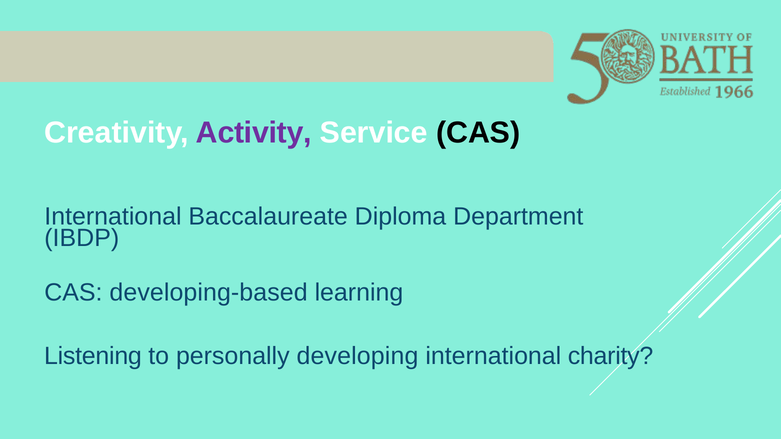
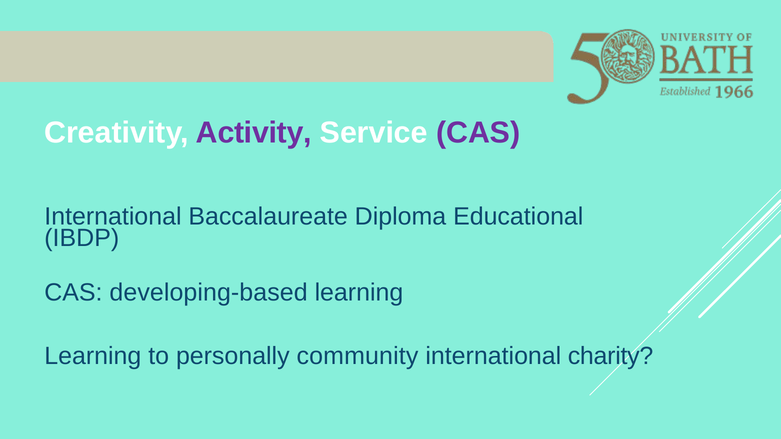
CAS colour: black -> purple (478, 133)
Department: Department -> Educational (518, 217)
Listening: Listening -> Learning (93, 357)
developing: developing -> community (357, 357)
